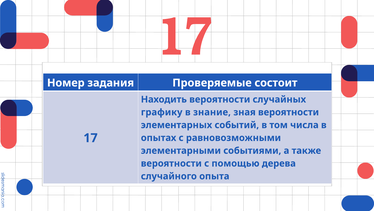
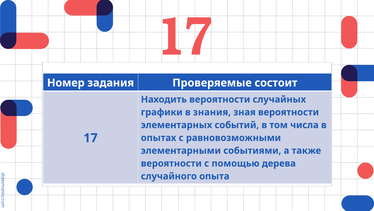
графику: графику -> графики (162, 112)
знание: знание -> знания (212, 112)
